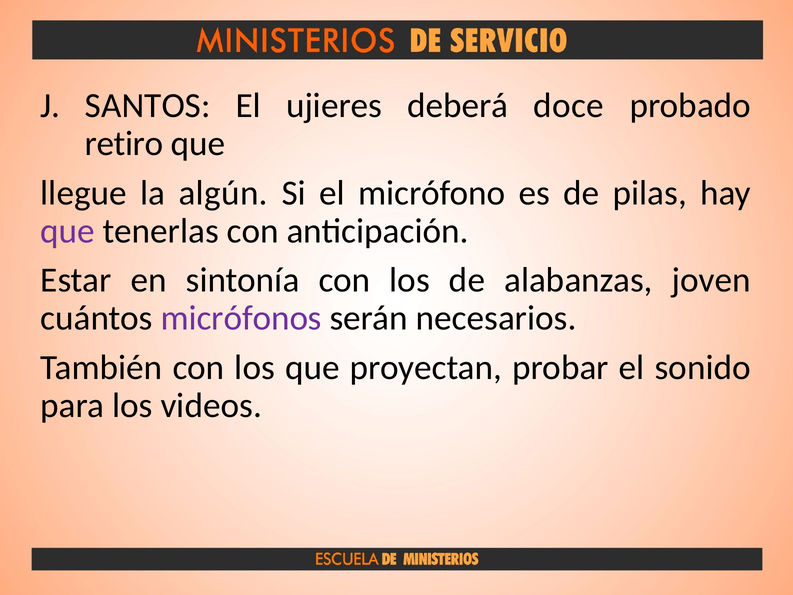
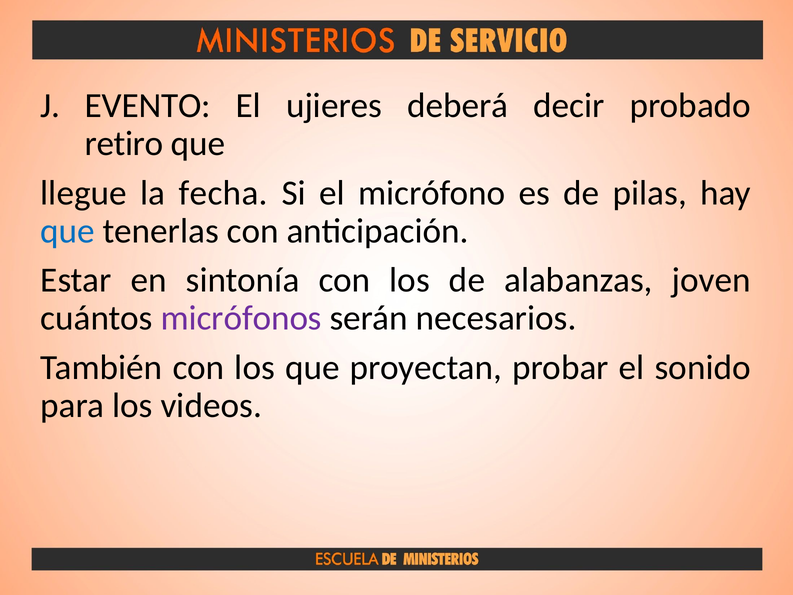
SANTOS: SANTOS -> EVENTO (148, 106)
doce: doce -> decir (569, 106)
algún: algún -> fecha (223, 193)
que colour: purple -> blue (68, 231)
